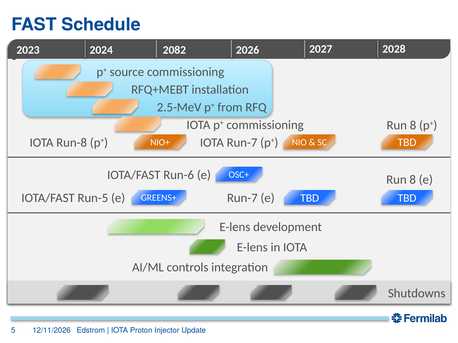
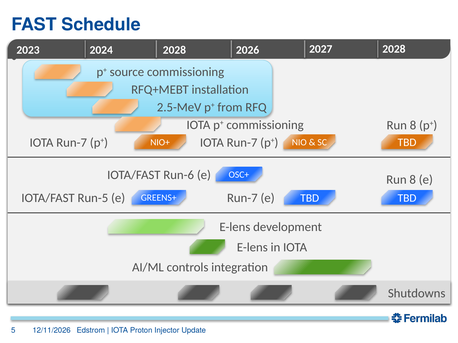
2024 2082: 2082 -> 2028 (174, 50)
Run-8: Run-8 -> Run-7 (72, 143)
